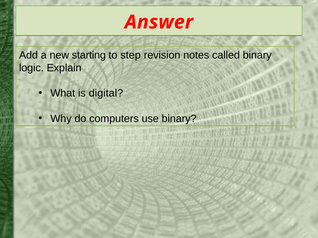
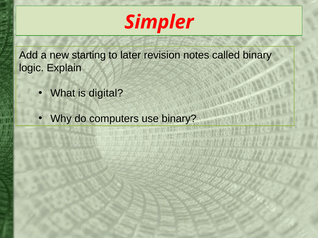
Answer: Answer -> Simpler (159, 22)
step: step -> later (131, 55)
